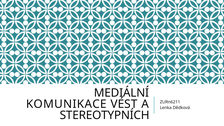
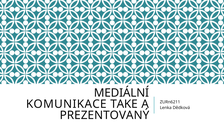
VÉST: VÉST -> TAKE (124, 104)
STEREOTYPNÍCH: STEREOTYPNÍCH -> PREZENTOVANÝ (105, 115)
